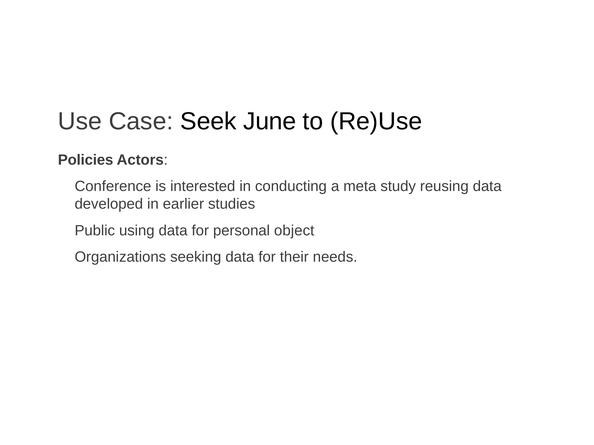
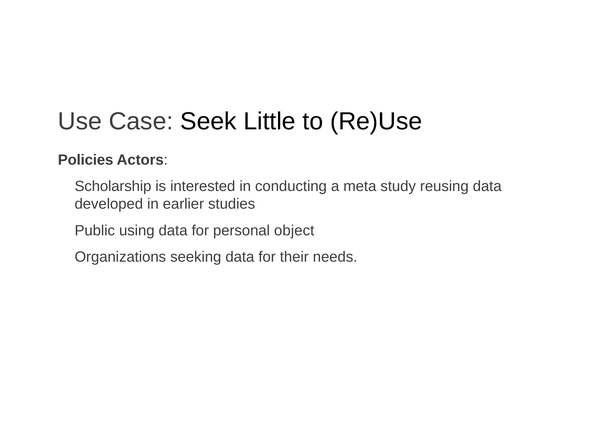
June: June -> Little (270, 122)
Conference: Conference -> Scholarship (113, 186)
